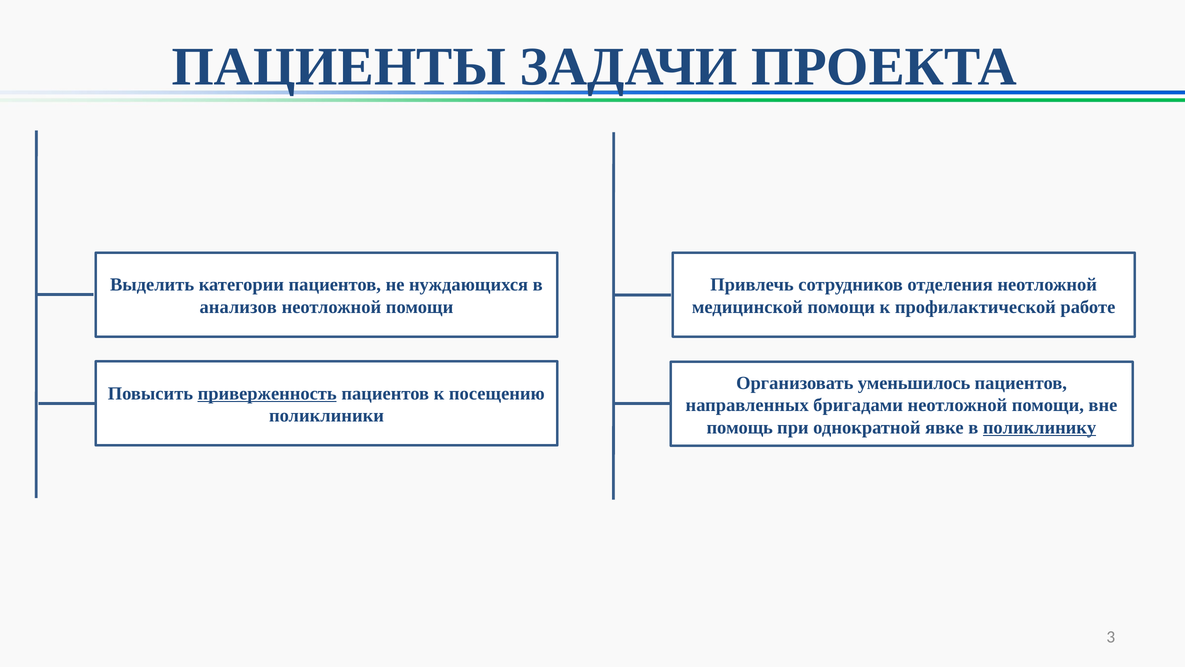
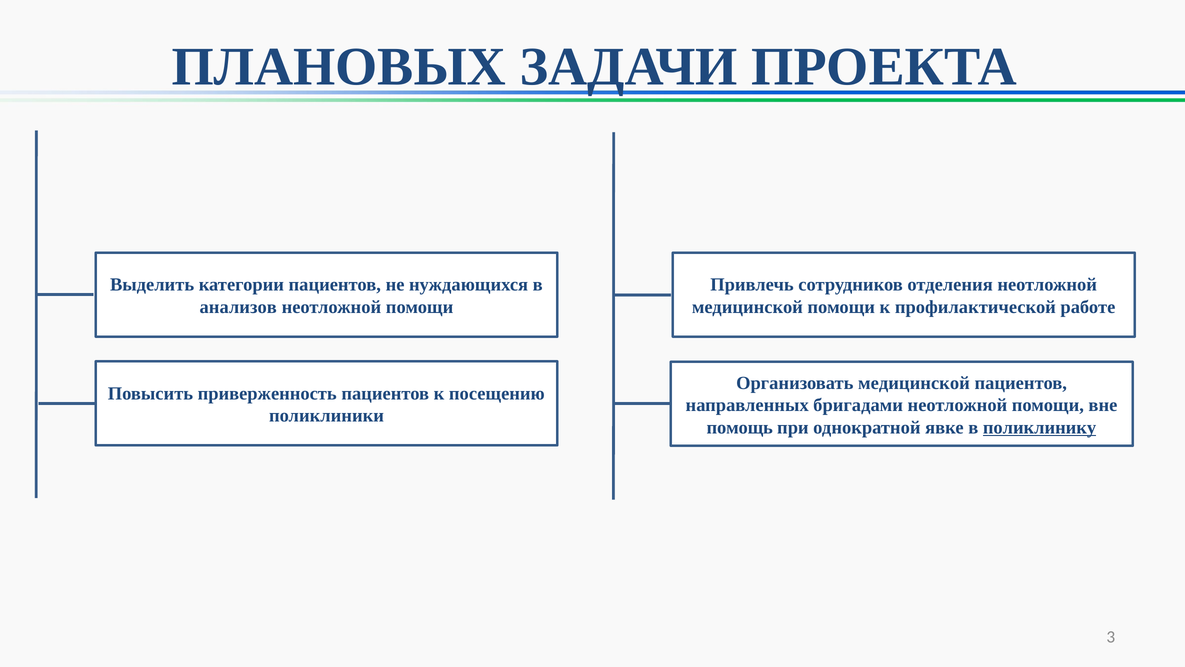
ПАЦИЕНТЫ: ПАЦИЕНТЫ -> ПЛАНОВЫХ (339, 67)
Организовать уменьшилось: уменьшилось -> медицинской (914, 383)
приверженность underline: present -> none (267, 393)
